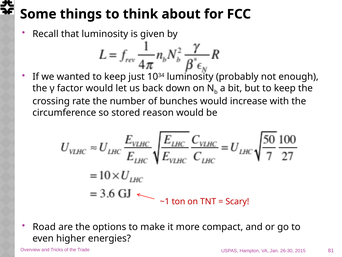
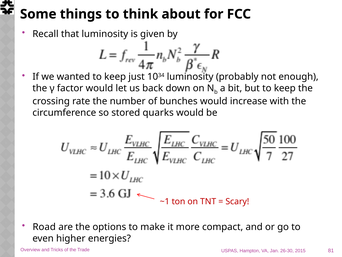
reason: reason -> quarks (158, 112)
